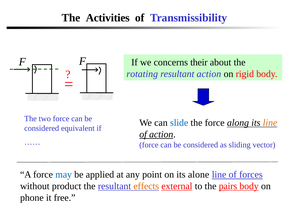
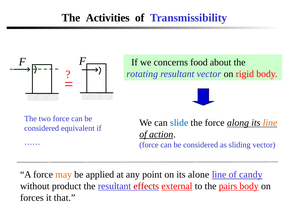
their: their -> food (199, 62)
resultant action: action -> vector (209, 74)
may colour: blue -> orange (64, 174)
forces: forces -> candy (251, 174)
effects colour: orange -> red (146, 186)
phone: phone -> forces (32, 198)
free: free -> that (65, 198)
